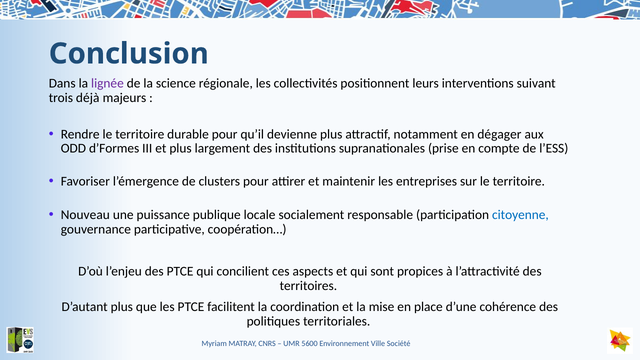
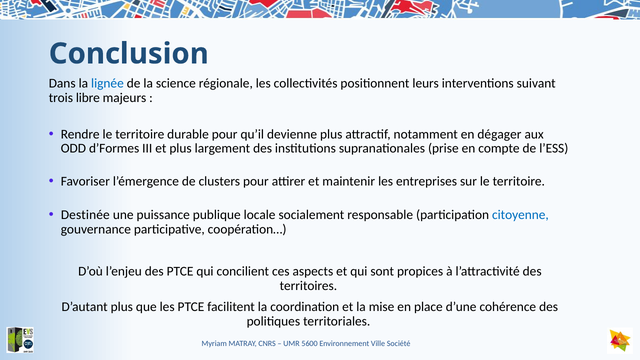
lignée colour: purple -> blue (107, 83)
déjà: déjà -> libre (88, 98)
Nouveau: Nouveau -> Destinée (85, 215)
